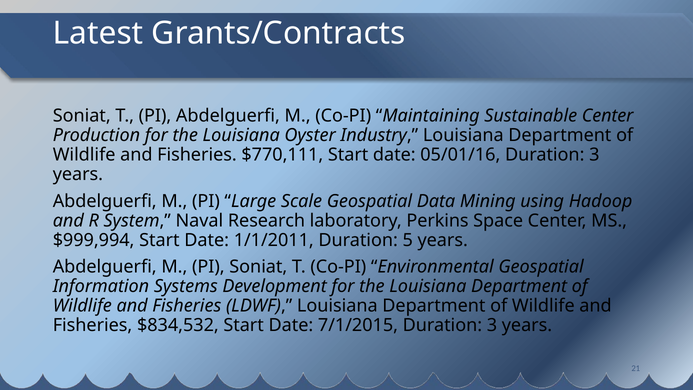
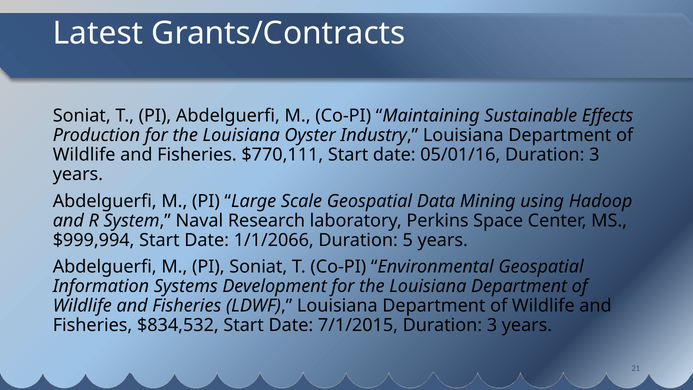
Sustainable Center: Center -> Effects (608, 116)
1/1/2011: 1/1/2011 -> 1/1/2066 (274, 240)
